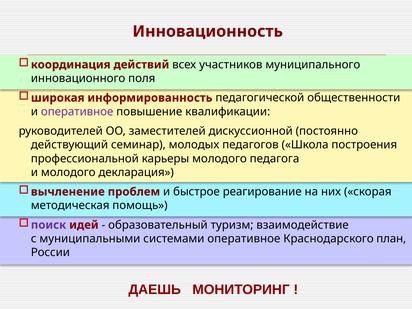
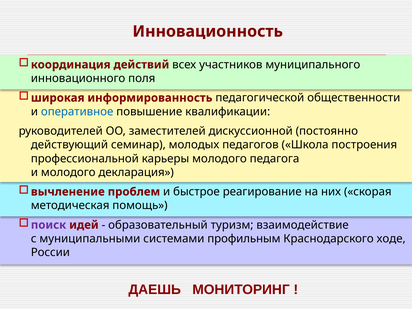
оперативное colour: purple -> blue (77, 112)
системами оперативное: оперативное -> профильным (244, 239)
план: план -> ходе (391, 239)
